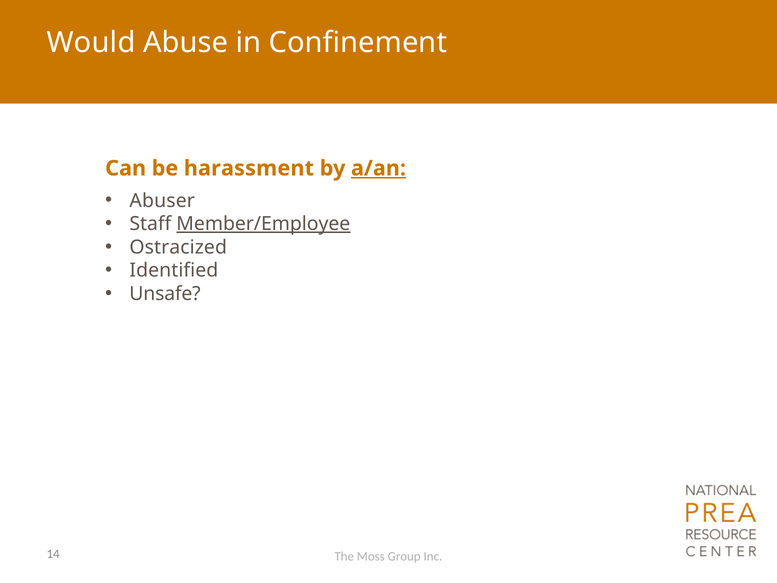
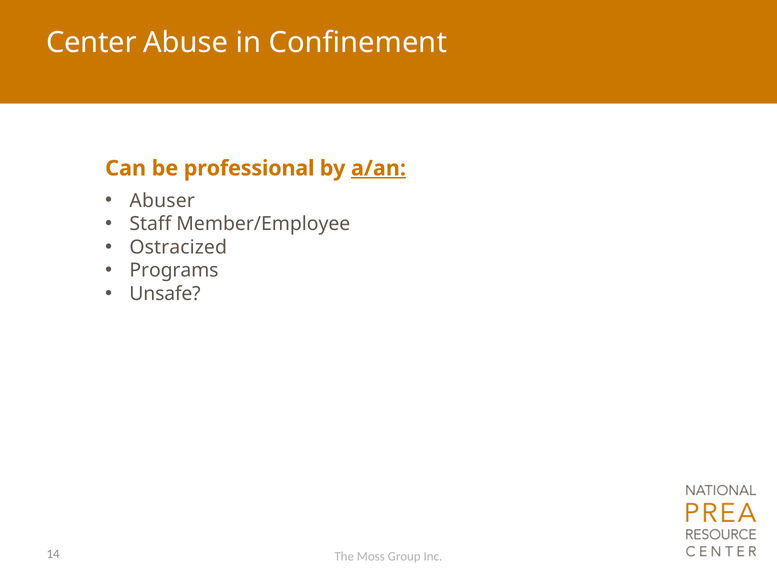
Would: Would -> Center (91, 43)
harassment: harassment -> professional (249, 168)
Member/Employee underline: present -> none (263, 224)
Identified: Identified -> Programs (174, 270)
